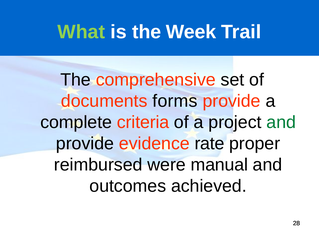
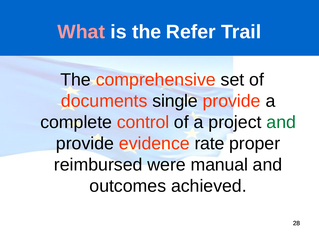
What colour: light green -> pink (81, 32)
Week: Week -> Refer (191, 32)
forms: forms -> single (175, 101)
criteria: criteria -> control (143, 122)
